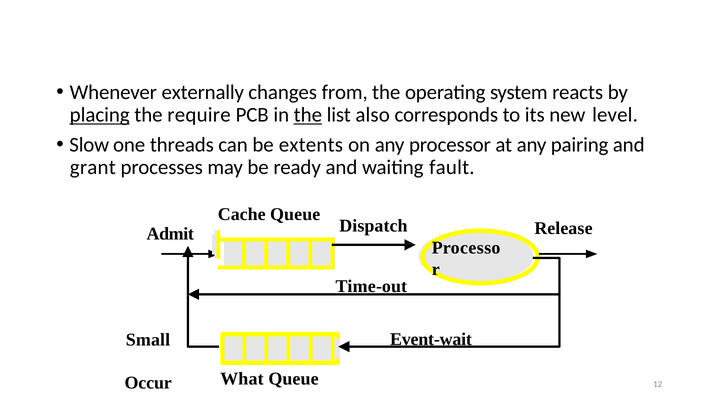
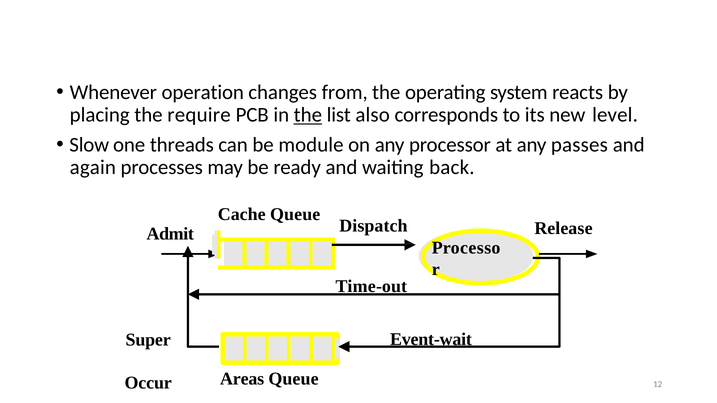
externally: externally -> operation (203, 92)
placing underline: present -> none (100, 115)
extents: extents -> module (311, 145)
pairing: pairing -> passes (579, 145)
grant: grant -> again (93, 168)
fault: fault -> back (452, 168)
Small: Small -> Super (148, 340)
What: What -> Areas (242, 379)
